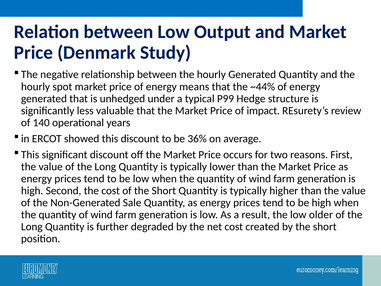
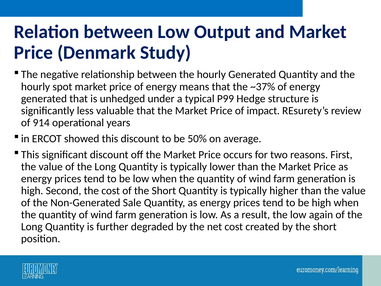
~44%: ~44% -> ~37% (263, 87)
140: 140 -> 914 (41, 123)
36%: 36% -> 50% (197, 138)
older: older -> again (321, 214)
